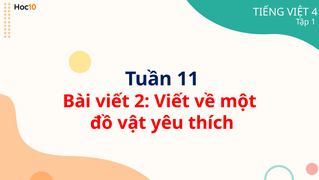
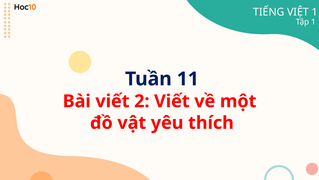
VIỆT 4: 4 -> 1 (315, 12)
